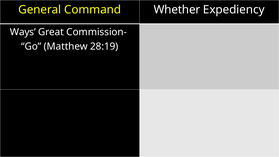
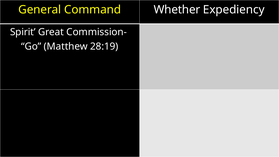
Ways: Ways -> Spirit (23, 32)
